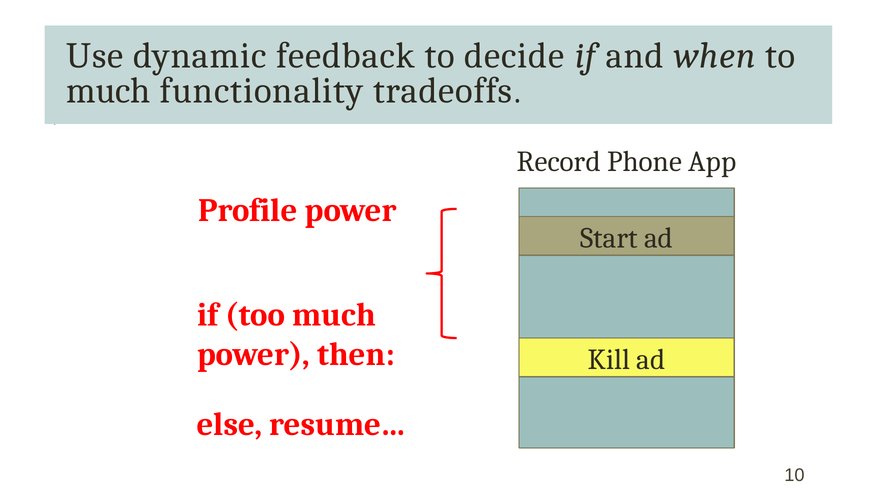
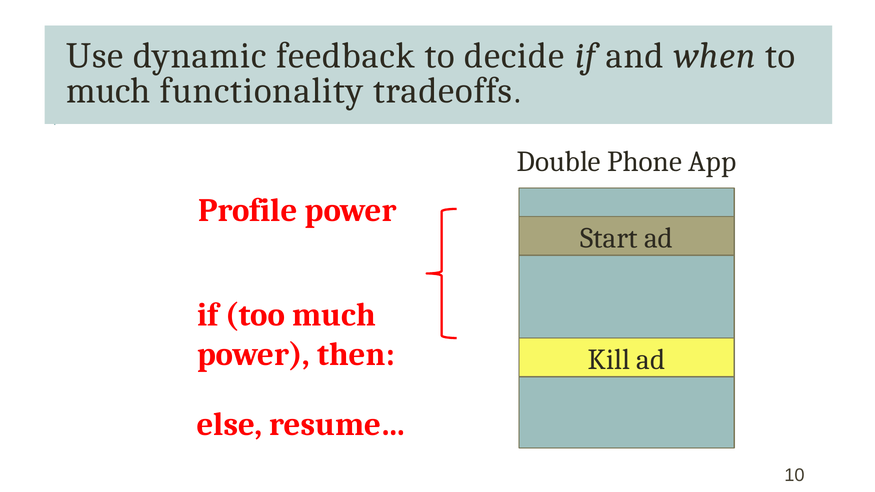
Record: Record -> Double (559, 162)
